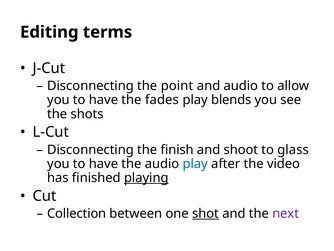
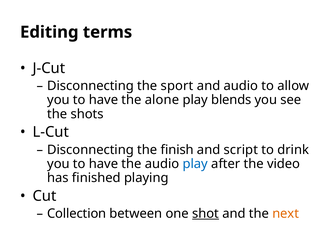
point: point -> sport (177, 86)
fades: fades -> alone (162, 100)
shoot: shoot -> script (241, 149)
glass: glass -> drink (293, 149)
playing underline: present -> none (146, 177)
next colour: purple -> orange (286, 213)
